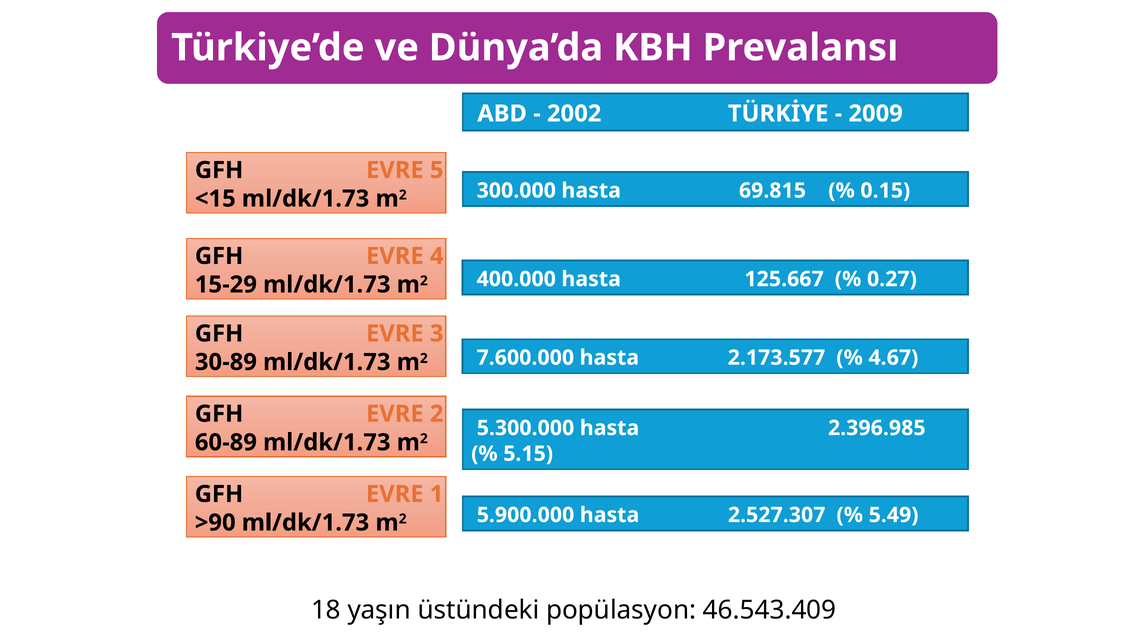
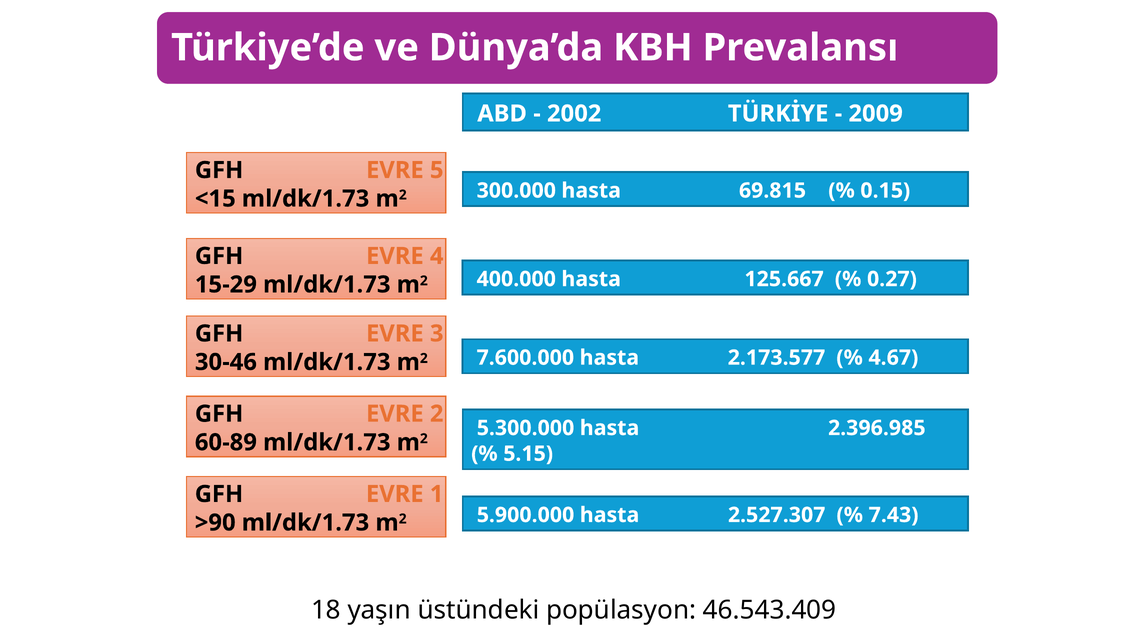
30-89: 30-89 -> 30-46 (226, 362)
5.49: 5.49 -> 7.43 (894, 515)
